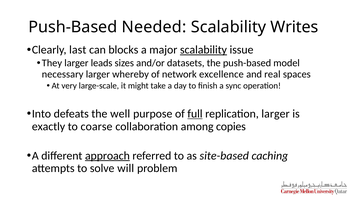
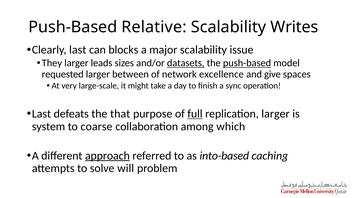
Needed: Needed -> Relative (154, 27)
scalability underline: present -> none (203, 50)
datasets underline: none -> present (186, 63)
push-based underline: none -> present (247, 63)
necessary: necessary -> requested (63, 74)
whereby: whereby -> between (131, 74)
real: real -> give (272, 74)
Into: Into -> Last (41, 114)
well: well -> that (120, 114)
exactly: exactly -> system (49, 126)
copies: copies -> which (231, 126)
site-based: site-based -> into-based (224, 156)
